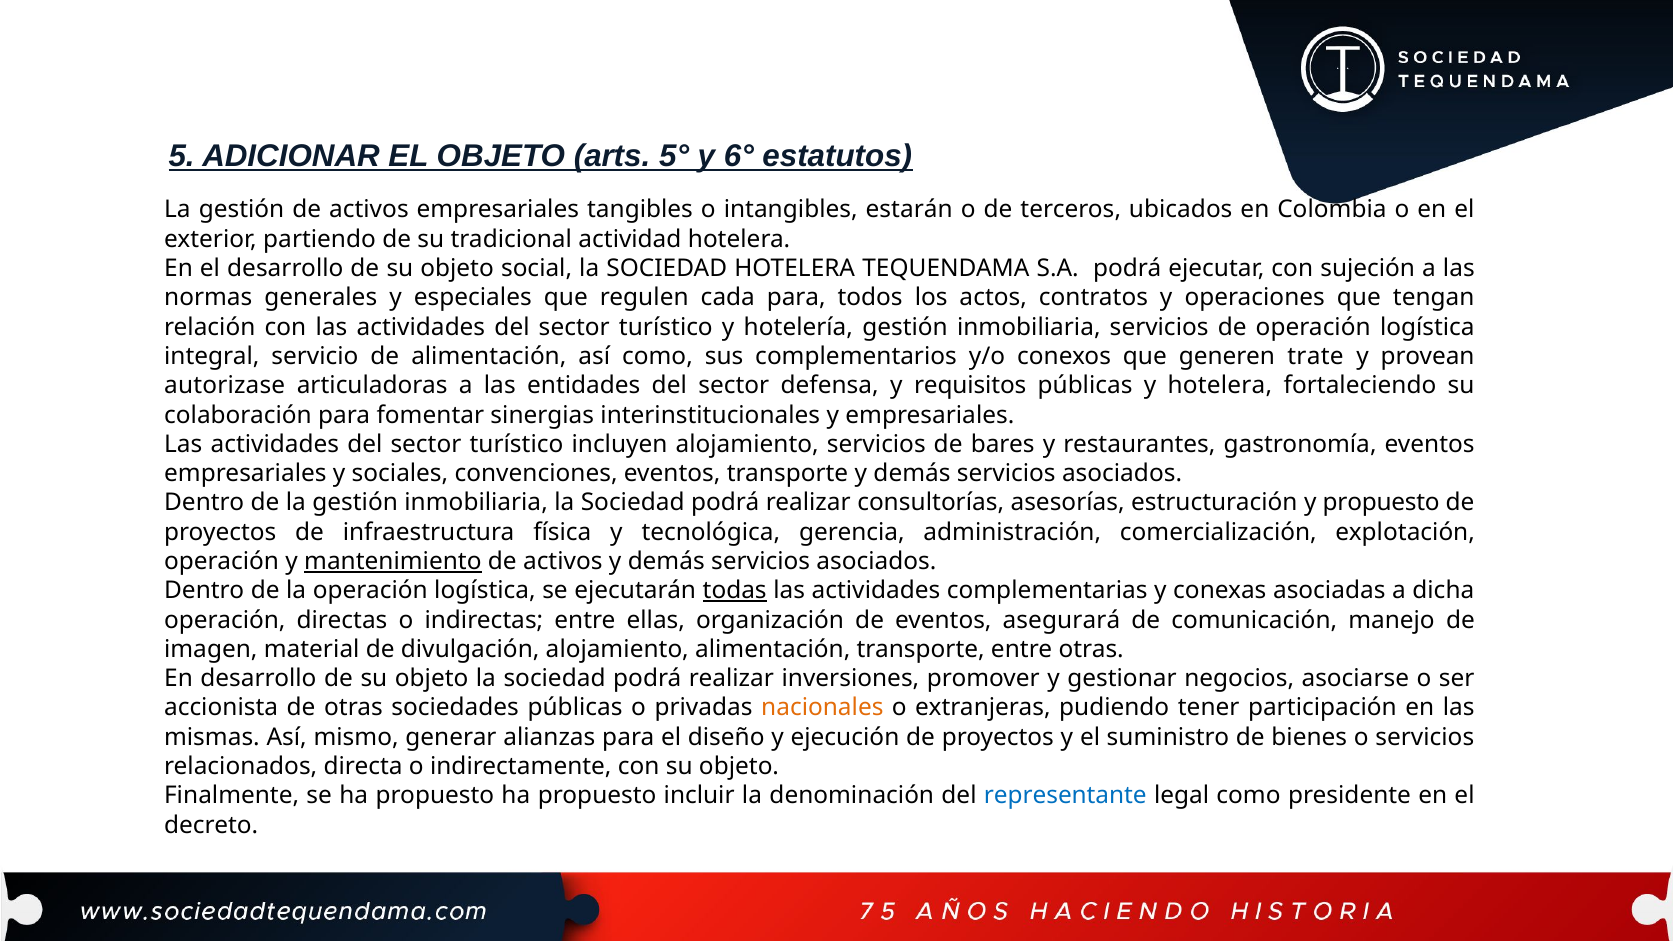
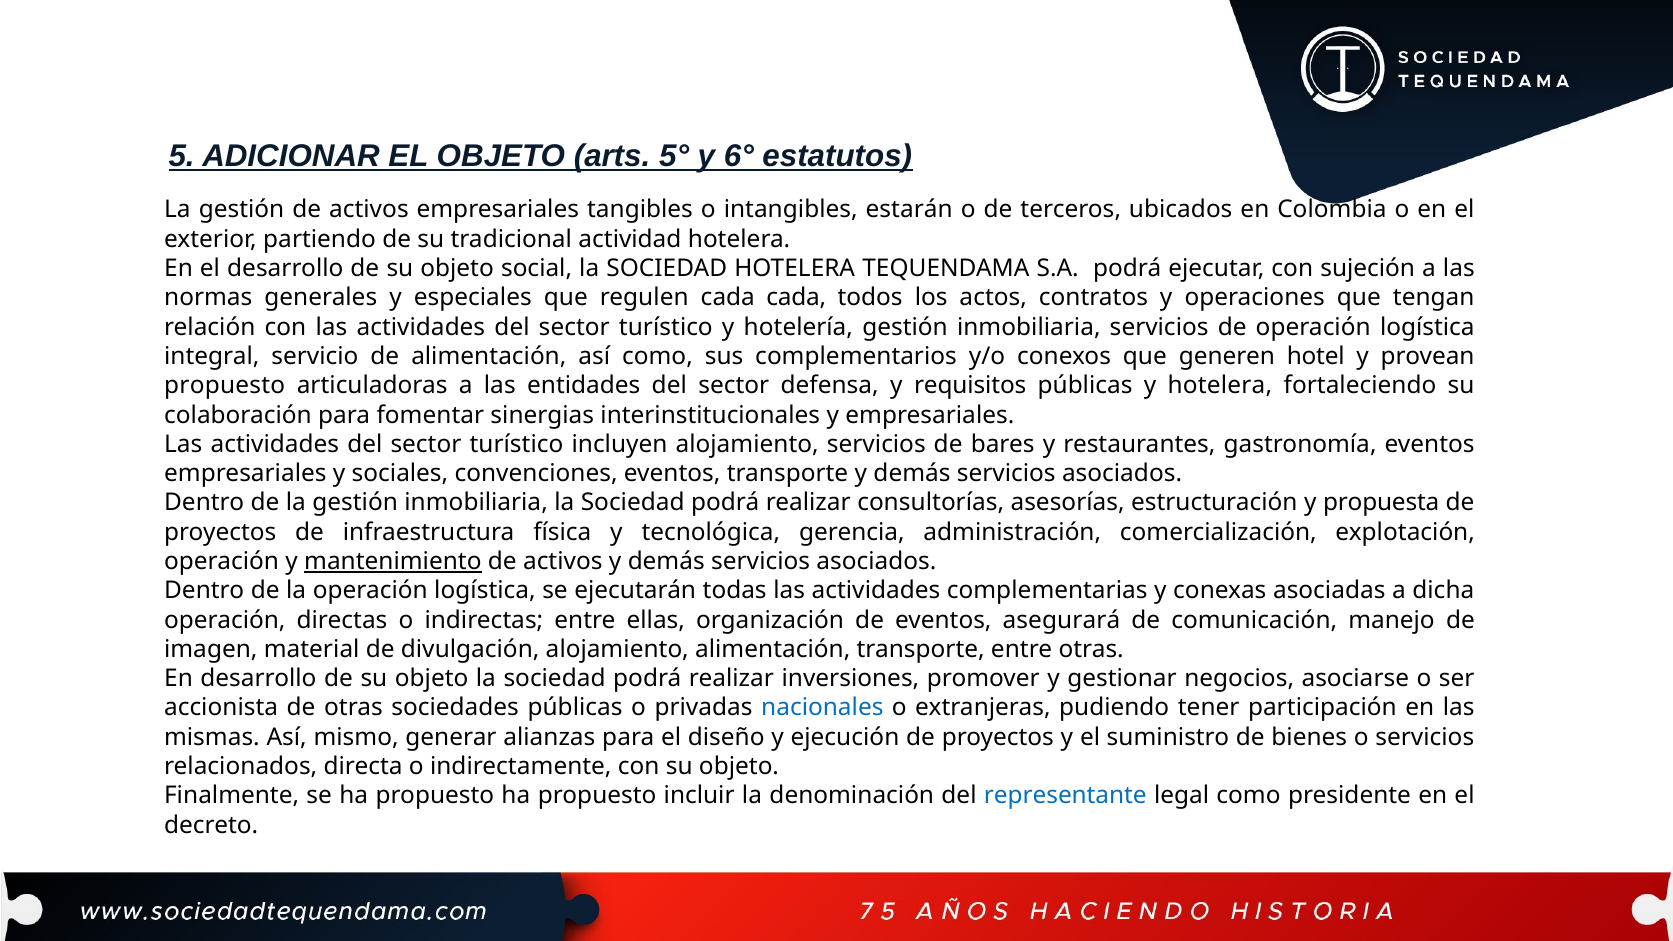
cada para: para -> cada (796, 298)
trate: trate -> hotel (1316, 356)
autorizase: autorizase -> propuesto (225, 386)
y propuesto: propuesto -> propuesta (1381, 503)
todas underline: present -> none (735, 591)
nacionales colour: orange -> blue (822, 708)
